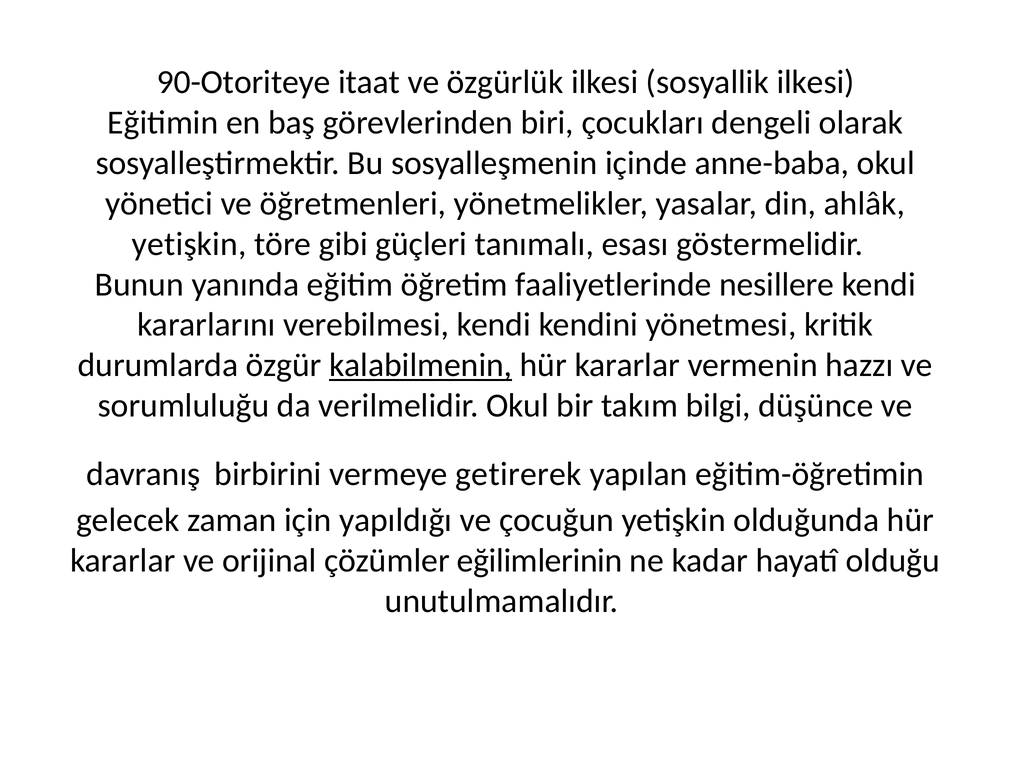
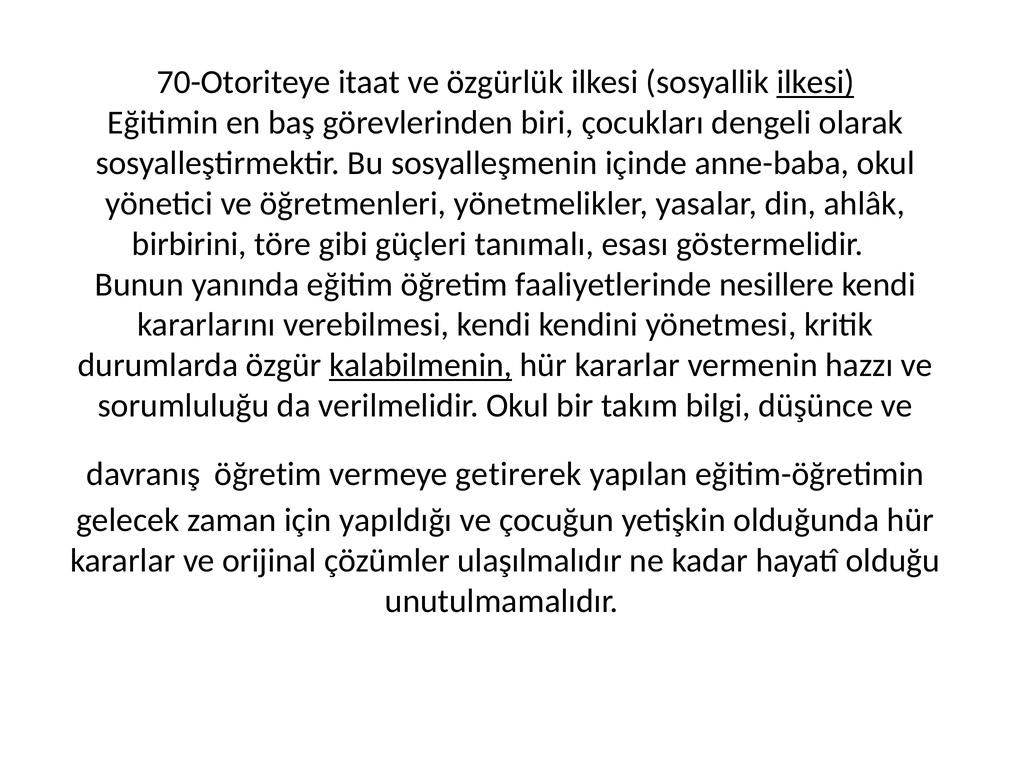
90-Otoriteye: 90-Otoriteye -> 70-Otoriteye (244, 82)
ilkesi underline: none -> present (815, 82)
yetişkin: yetişkin -> birbirini (189, 244)
davranış birbirini: birbirini -> öğretim (268, 474)
eğilimlerinin: eğilimlerinin -> ulaşılmalıdır (540, 561)
